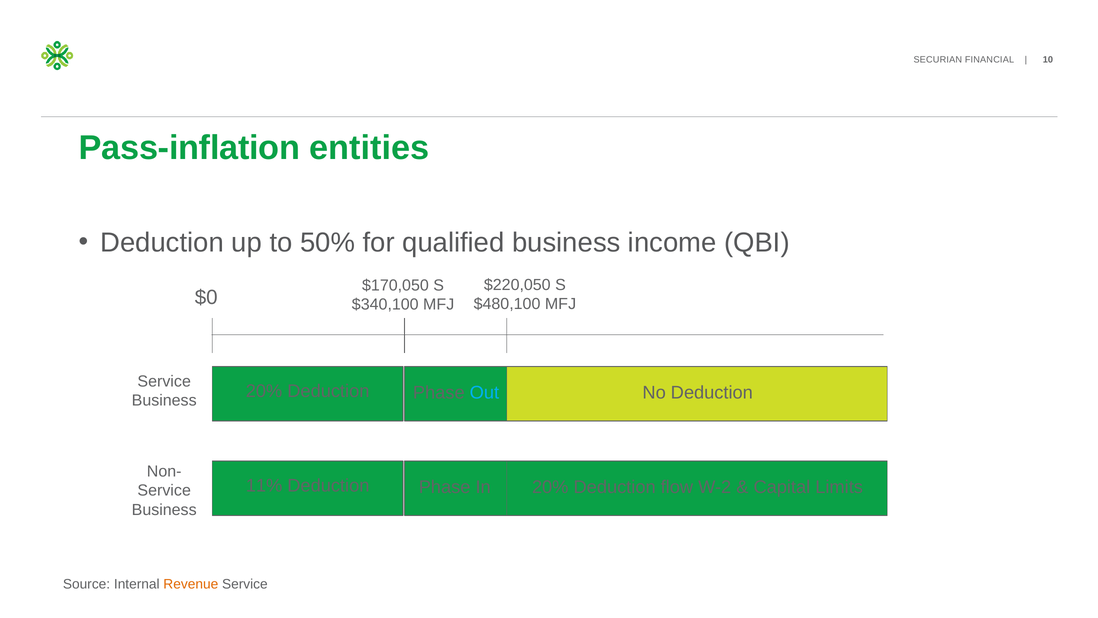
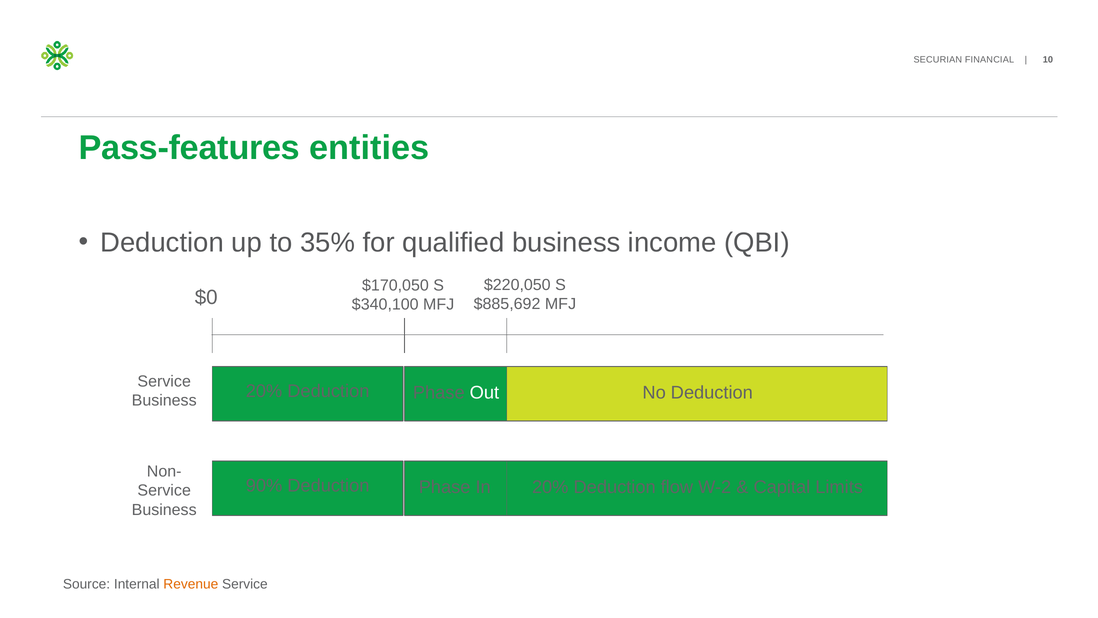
Pass-inflation: Pass-inflation -> Pass-features (189, 148)
50%: 50% -> 35% (328, 243)
$480,100: $480,100 -> $885,692 (507, 304)
Out colour: light blue -> white (484, 393)
11%: 11% -> 90% (264, 485)
